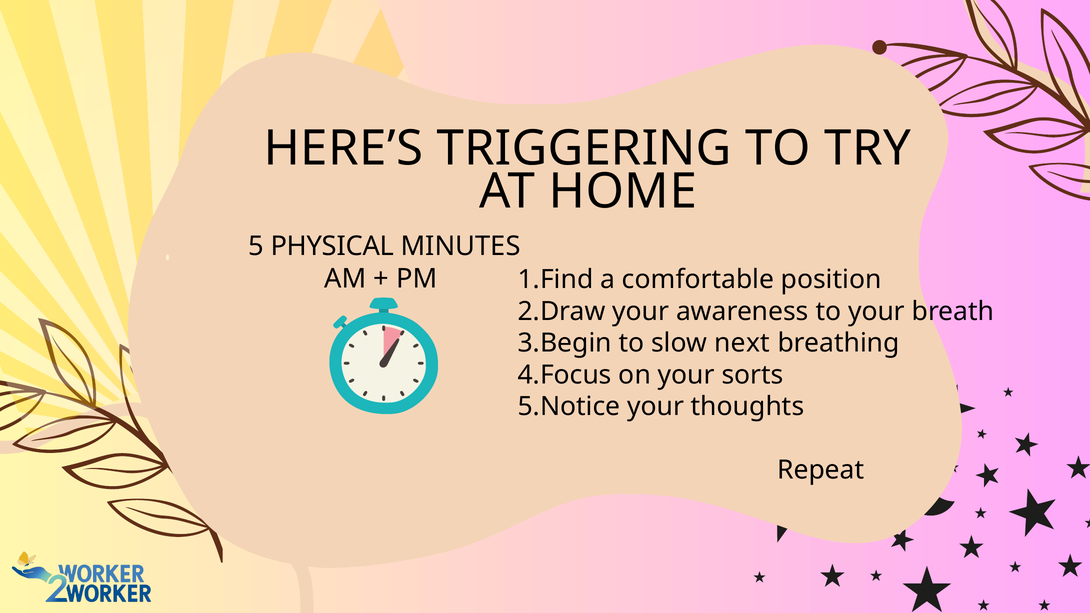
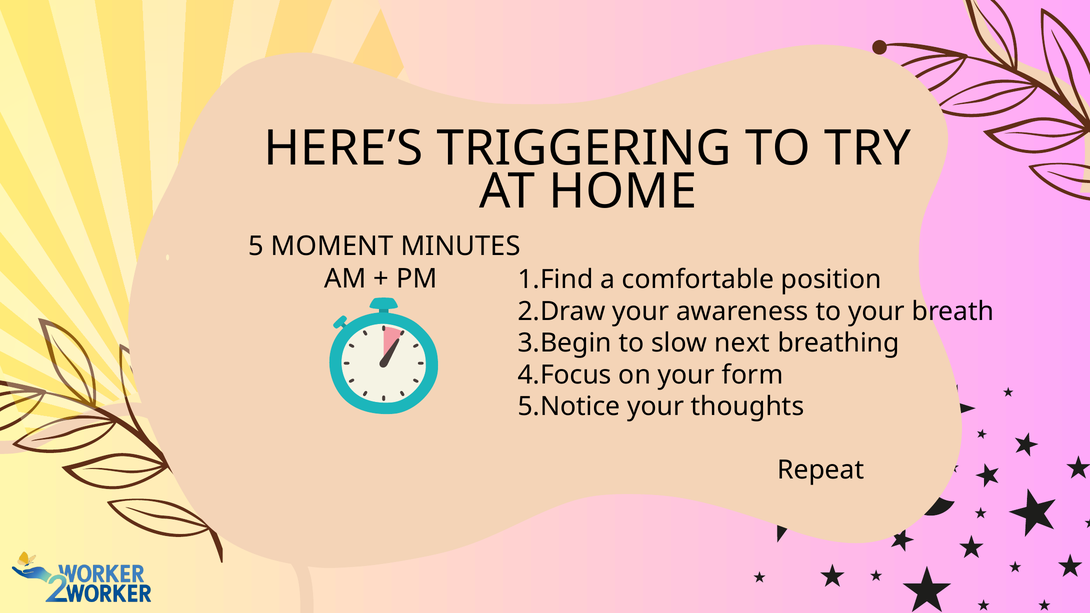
PHYSICAL: PHYSICAL -> MOMENT (332, 246)
sorts: sorts -> form (752, 375)
